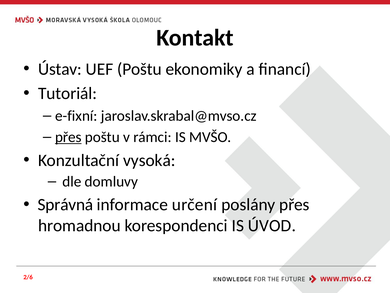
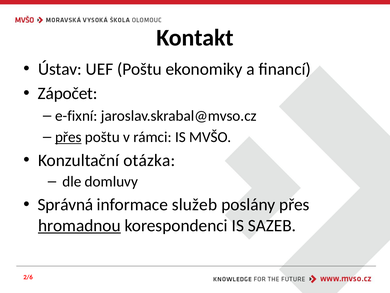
Tutoriál: Tutoriál -> Zápočet (68, 93)
vysoká: vysoká -> otázka (149, 160)
určení: určení -> služeb (194, 204)
hromadnou underline: none -> present (79, 225)
ÚVOD: ÚVOD -> SAZEB (272, 225)
